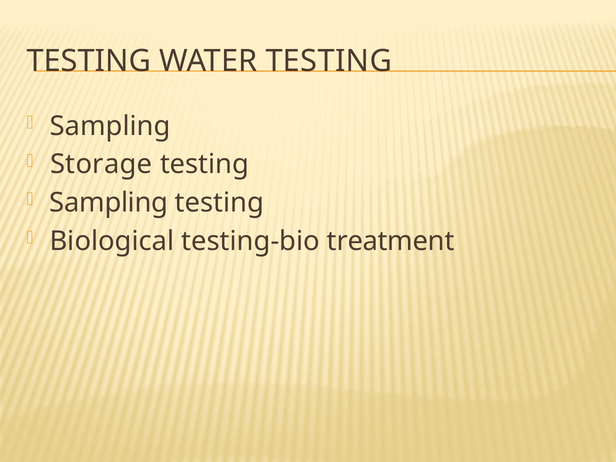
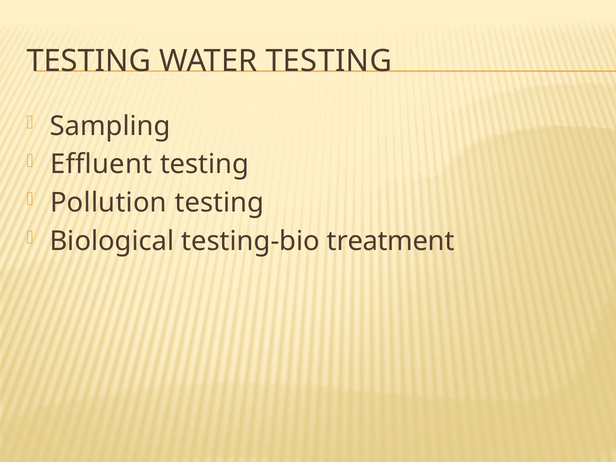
Storage: Storage -> Effluent (101, 164)
Sampling: Sampling -> Pollution (109, 203)
